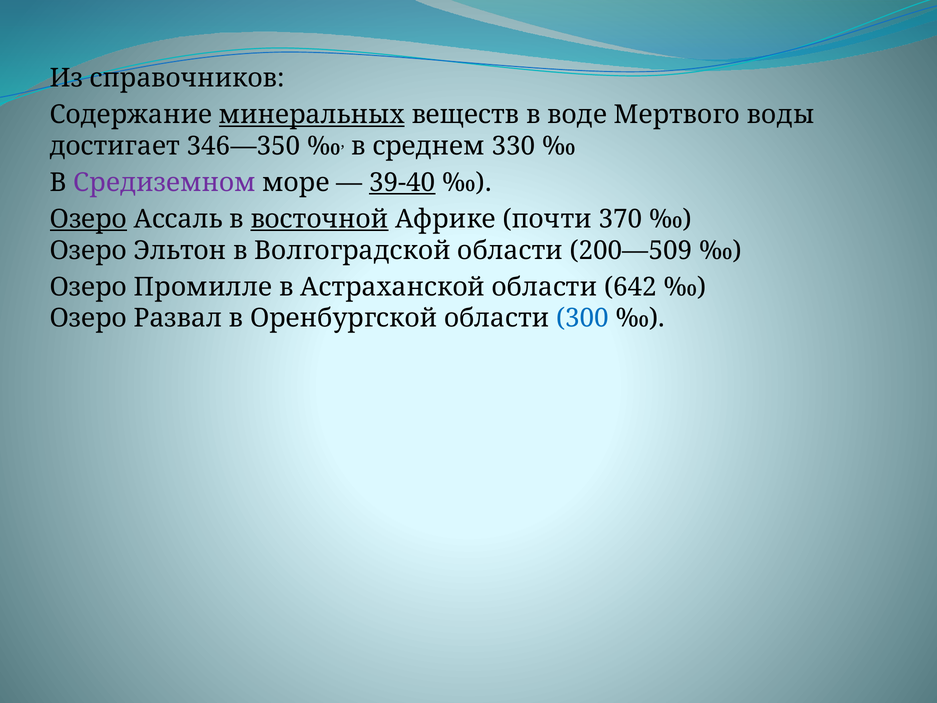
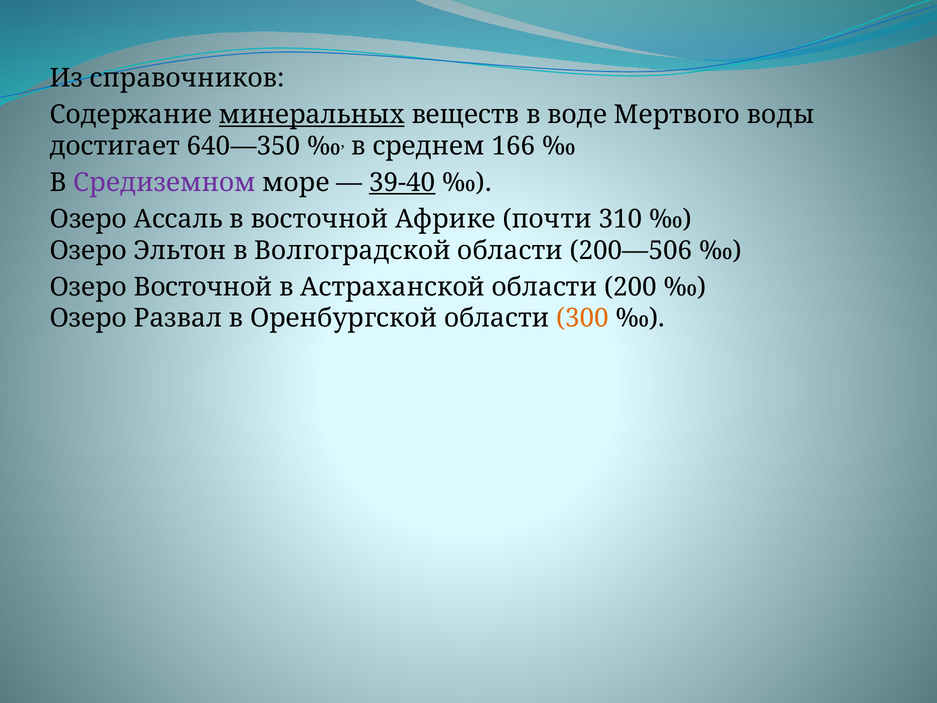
346—350: 346—350 -> 640—350 (244, 146)
330: 330 -> 166 (514, 146)
Озеро underline: present -> none (88, 219)
восточной underline: present -> none (319, 219)
370: 370 -> 310 (621, 219)
200—509: 200—509 -> 200—506 (631, 250)
Озеро Промилле: Промилле -> Восточной (203, 287)
642: 642 -> 200 (630, 287)
300 colour: blue -> orange (583, 318)
